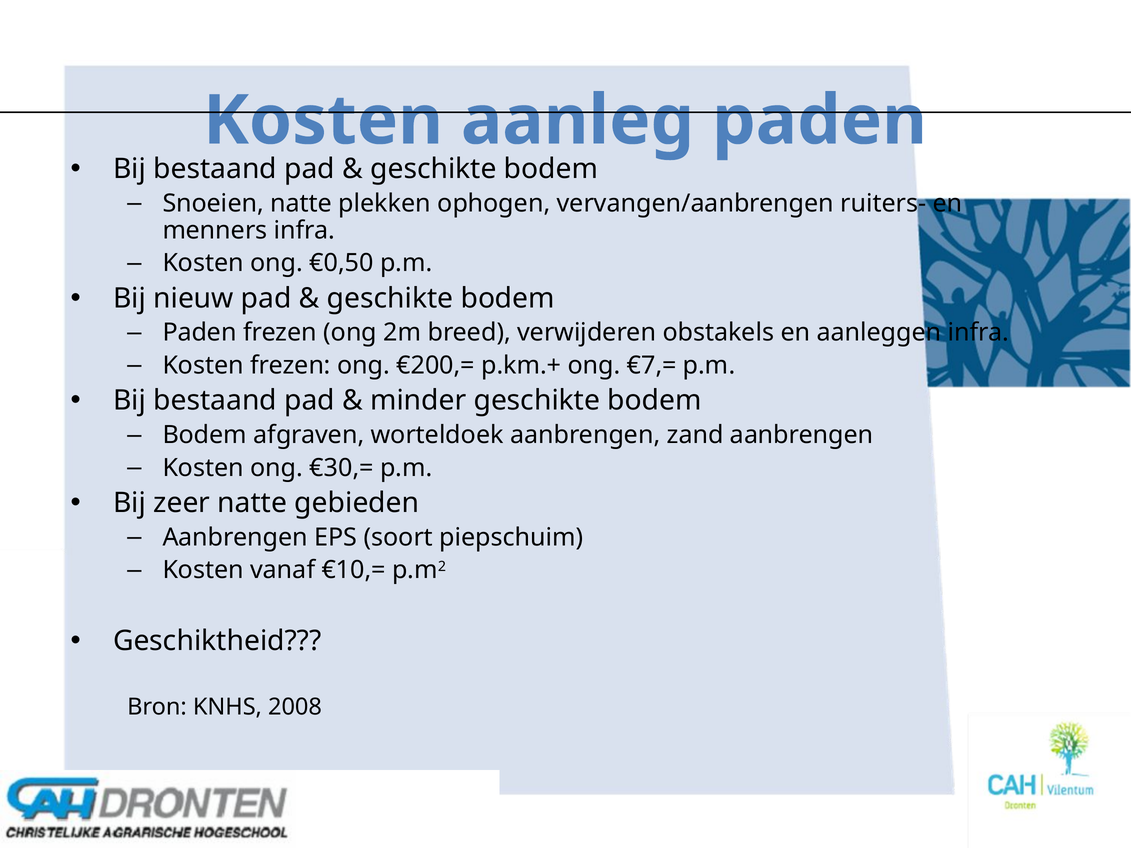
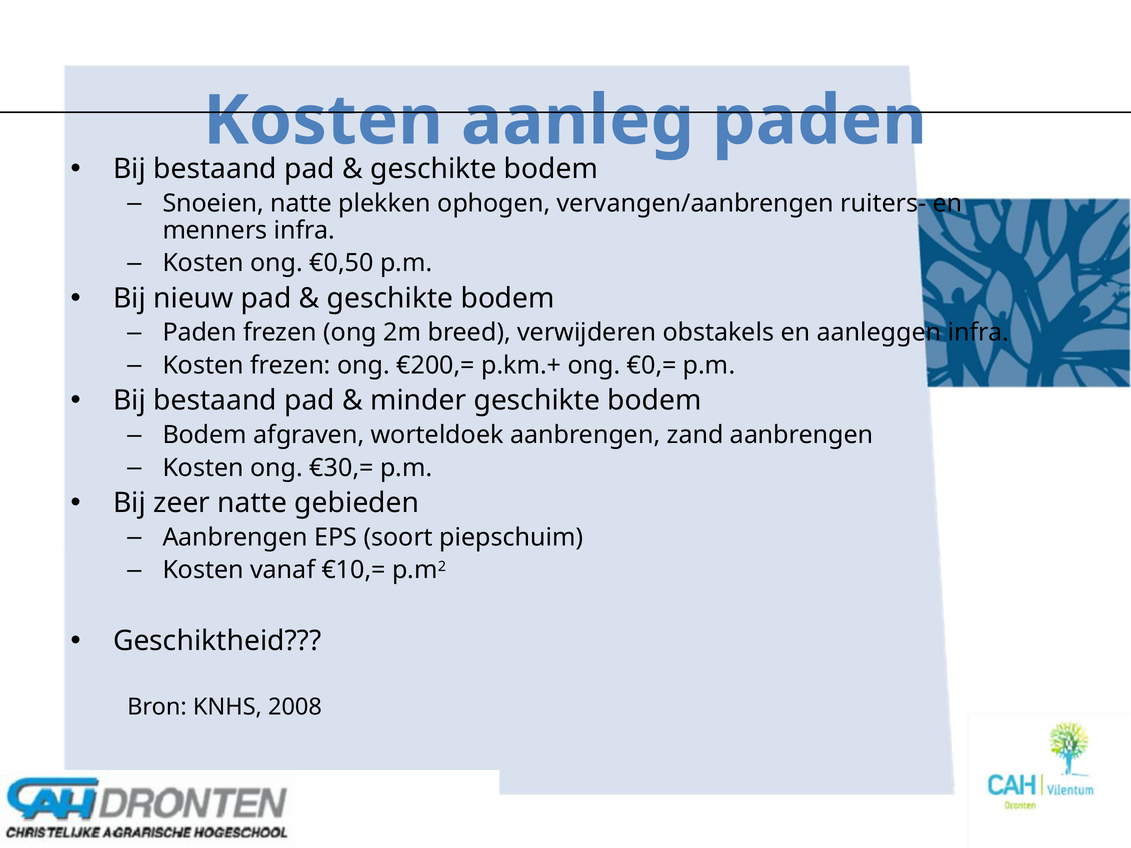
€7,=: €7,= -> €0,= (652, 366)
